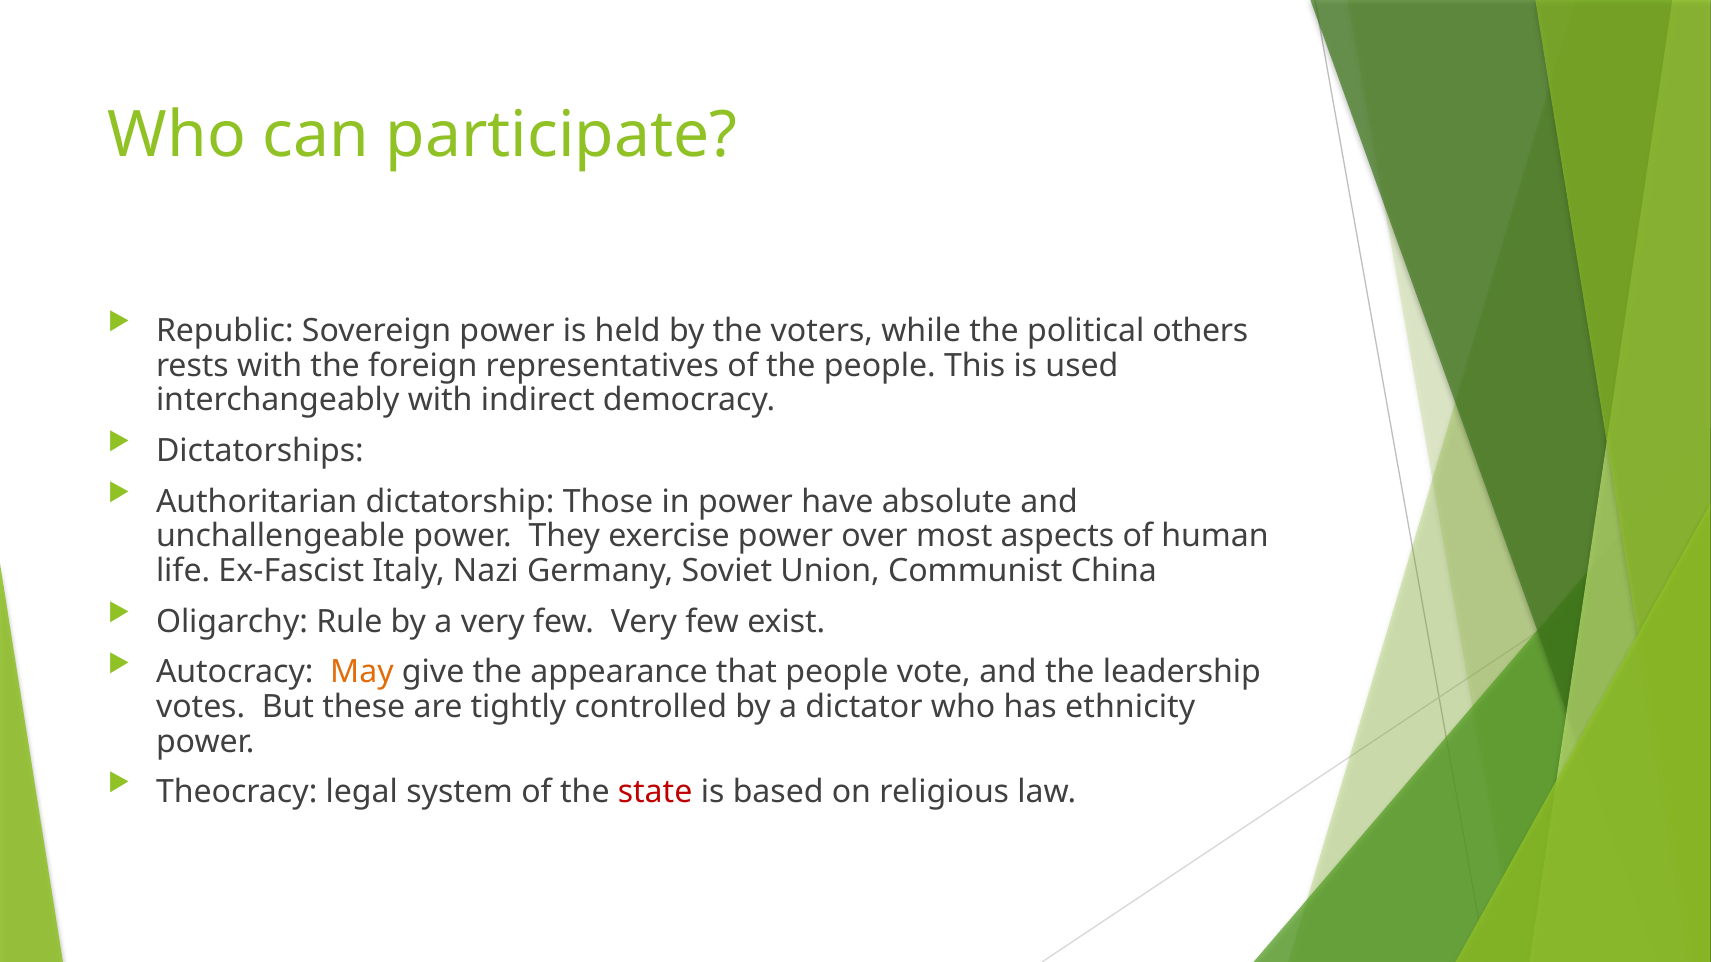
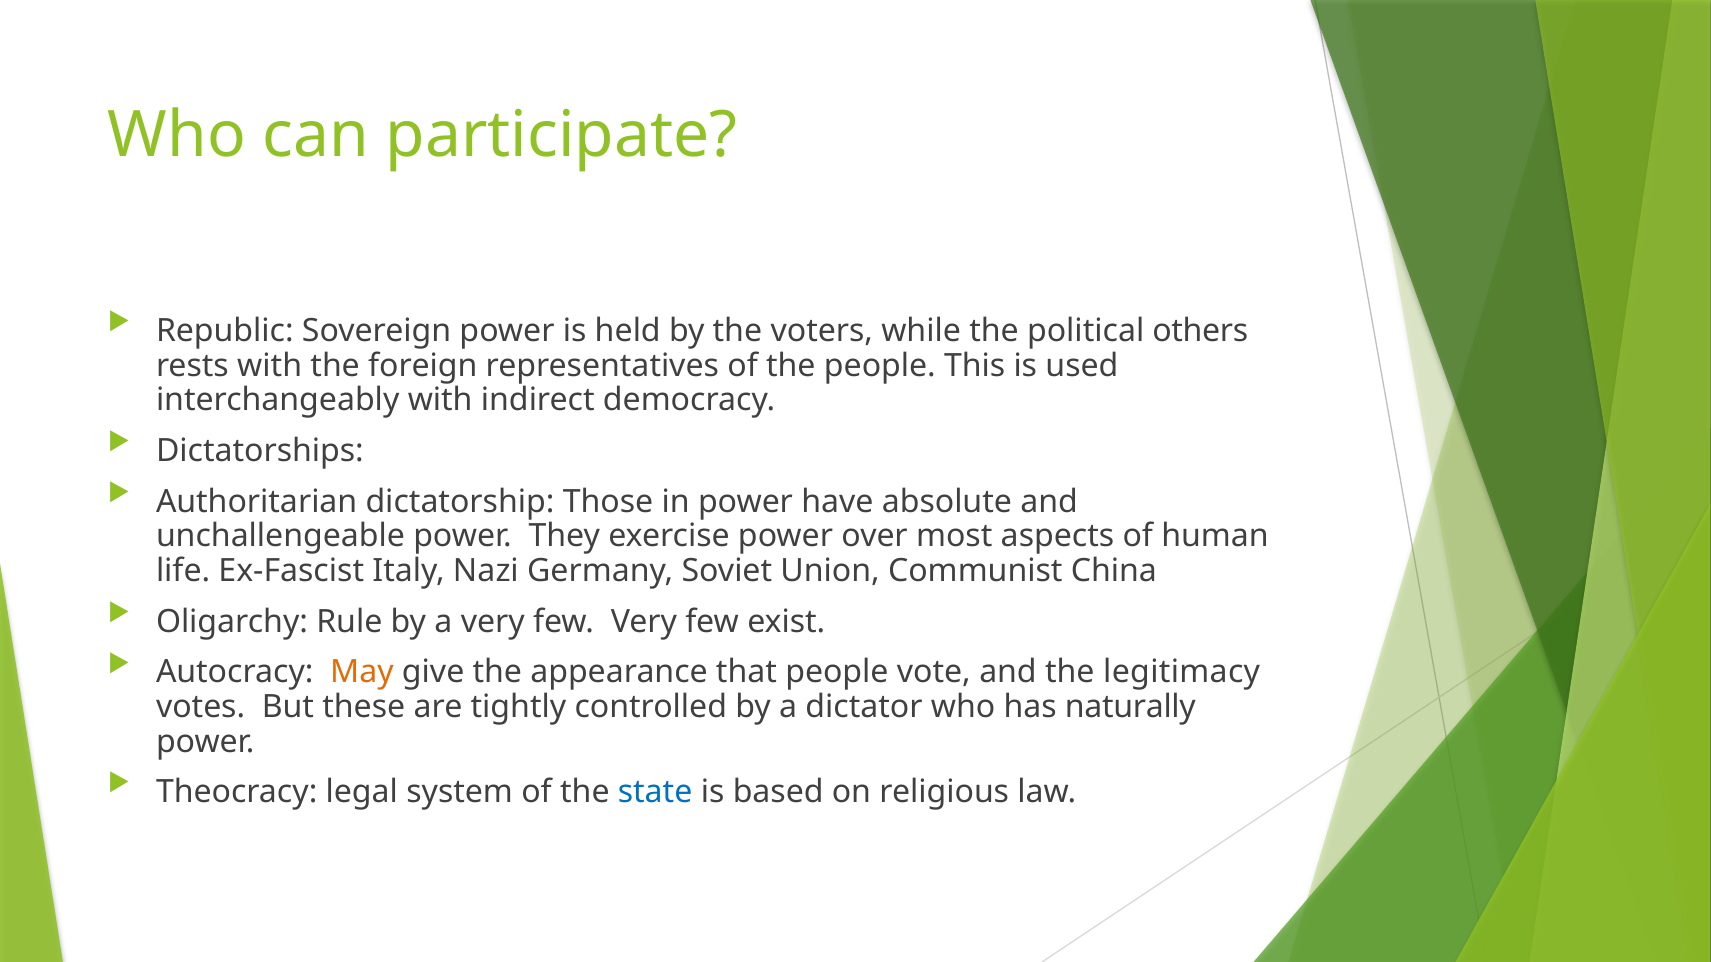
leadership: leadership -> legitimacy (1182, 672)
ethnicity: ethnicity -> naturally (1130, 707)
state colour: red -> blue (655, 792)
